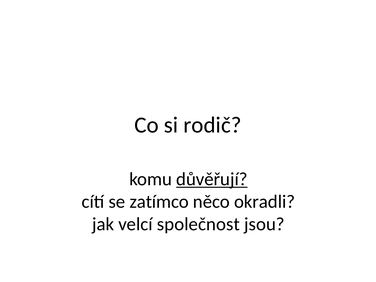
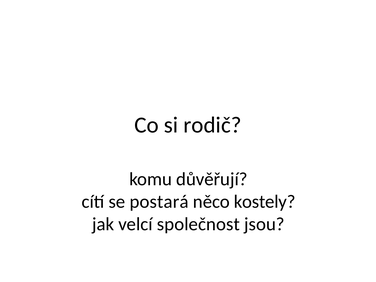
důvěřují underline: present -> none (212, 179)
zatímco: zatímco -> postará (159, 202)
okradli: okradli -> kostely (265, 202)
